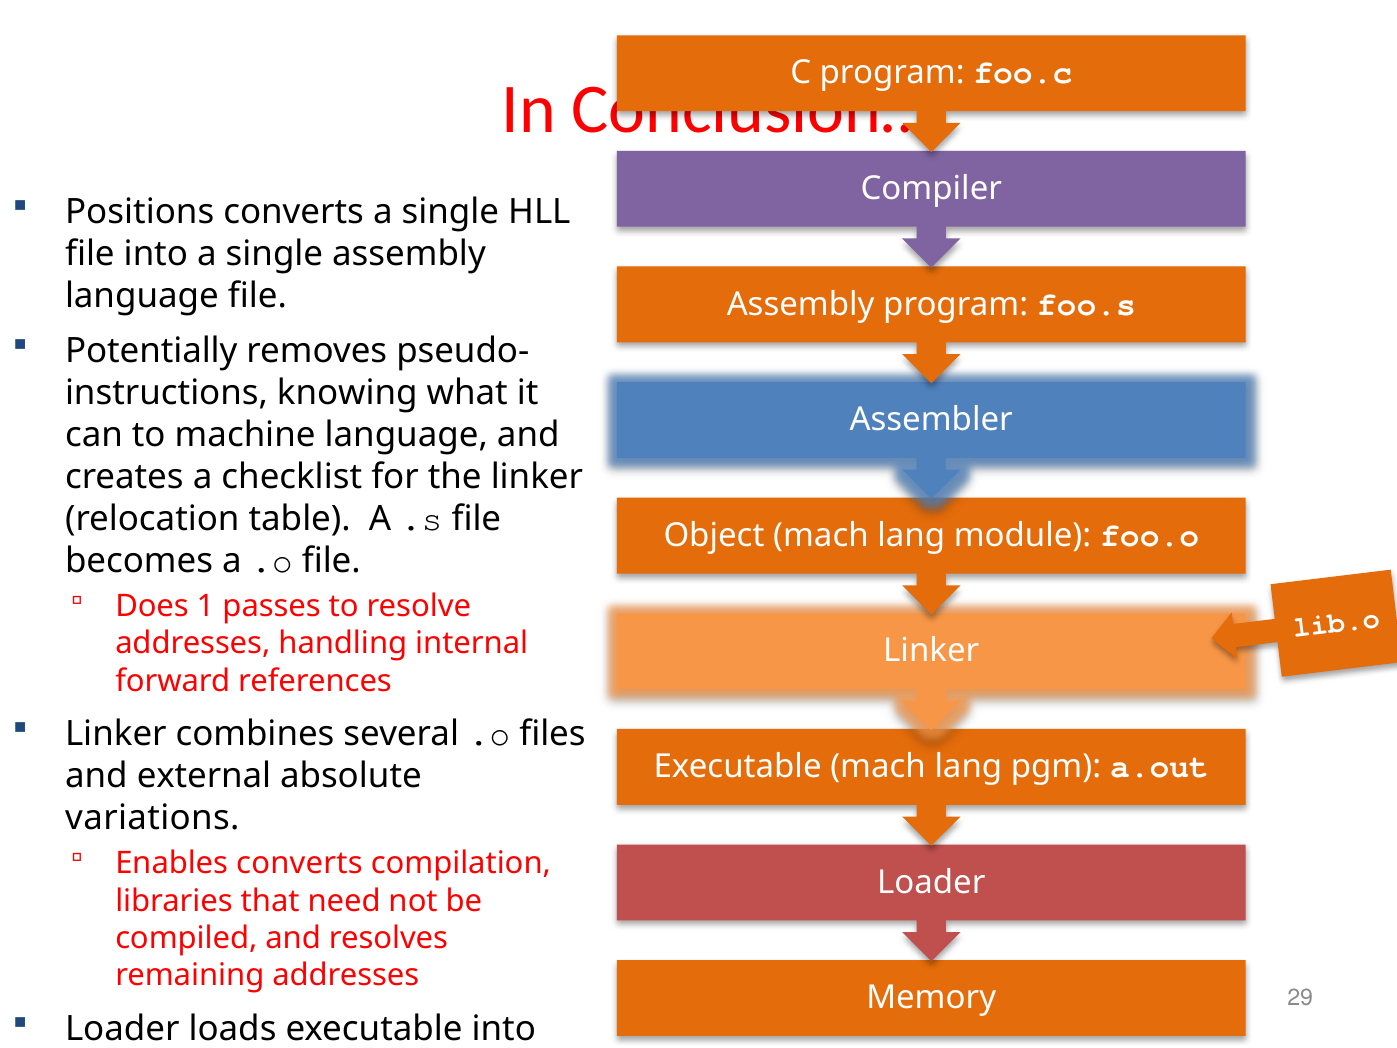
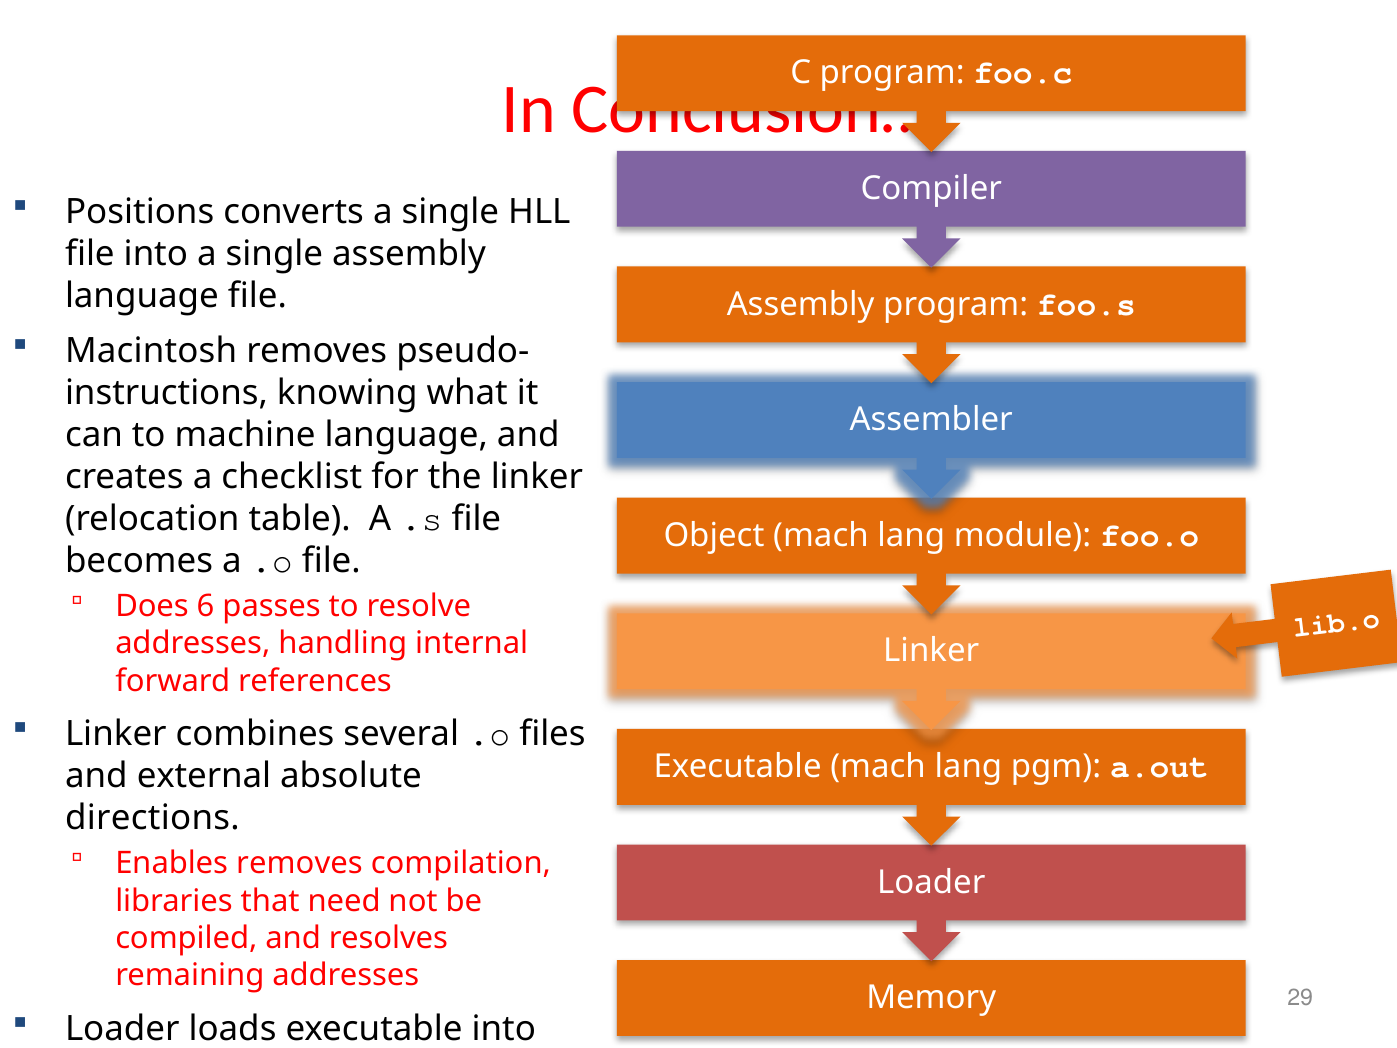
Potentially: Potentially -> Macintosh (151, 351)
1: 1 -> 6 (206, 606)
variations: variations -> directions (152, 818)
Enables converts: converts -> removes (299, 863)
